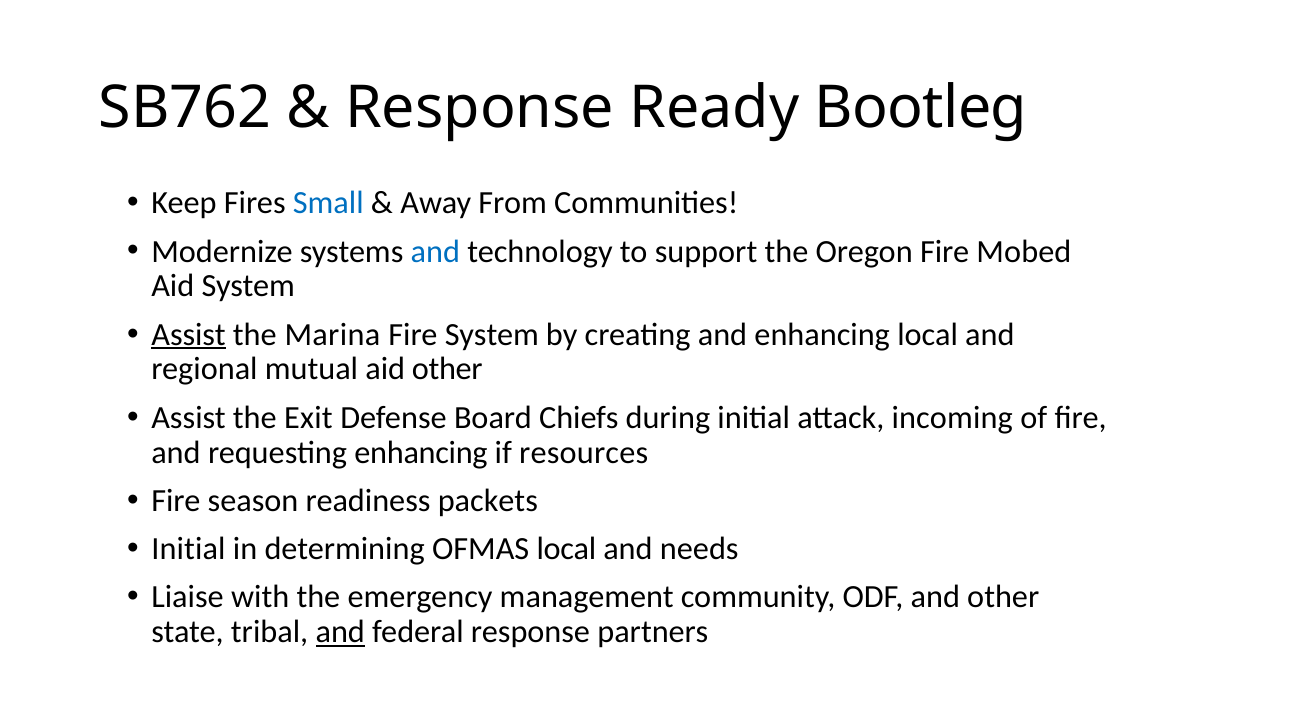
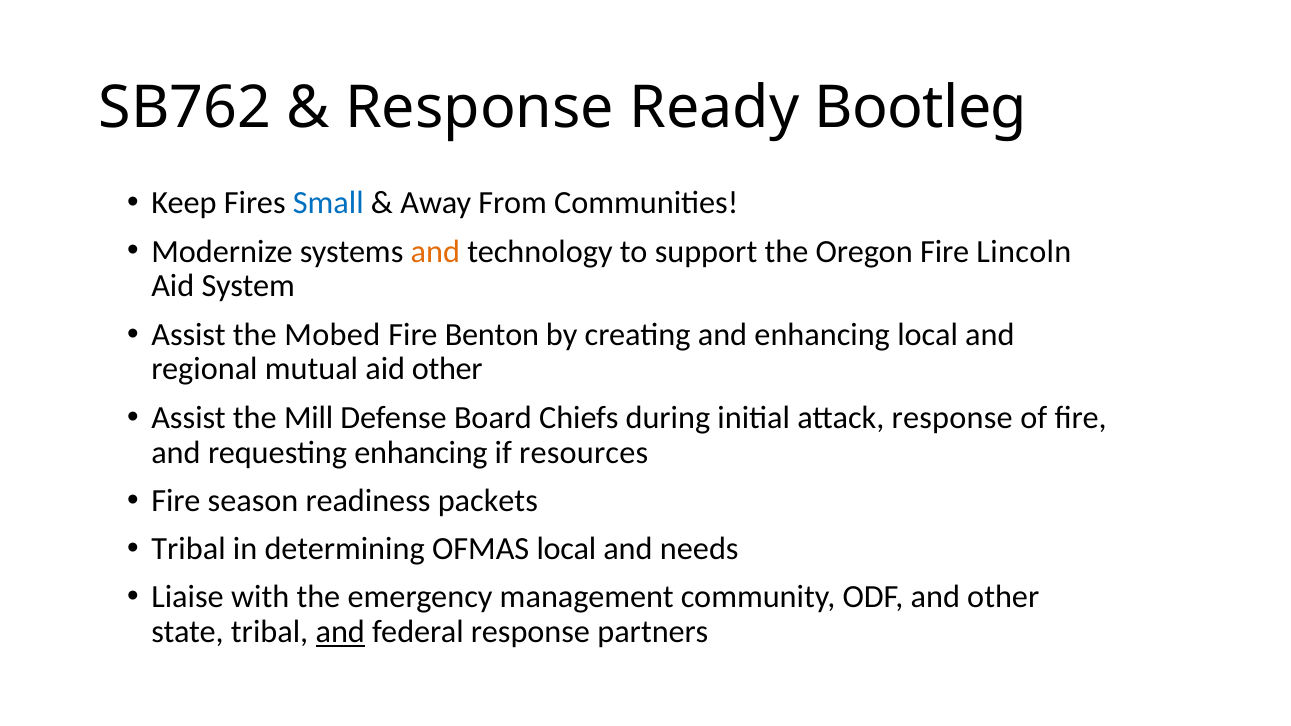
and colour: blue -> orange (435, 251)
Mobed: Mobed -> Lincoln (1024, 251)
Assist underline: present -> none (189, 335)
Marina: Marina -> Mobed (332, 335)
Fire System: System -> Benton (492, 335)
Exit: Exit -> Mill (309, 418)
attack incoming: incoming -> response (952, 418)
Initial: Initial -> Tribal (189, 549)
